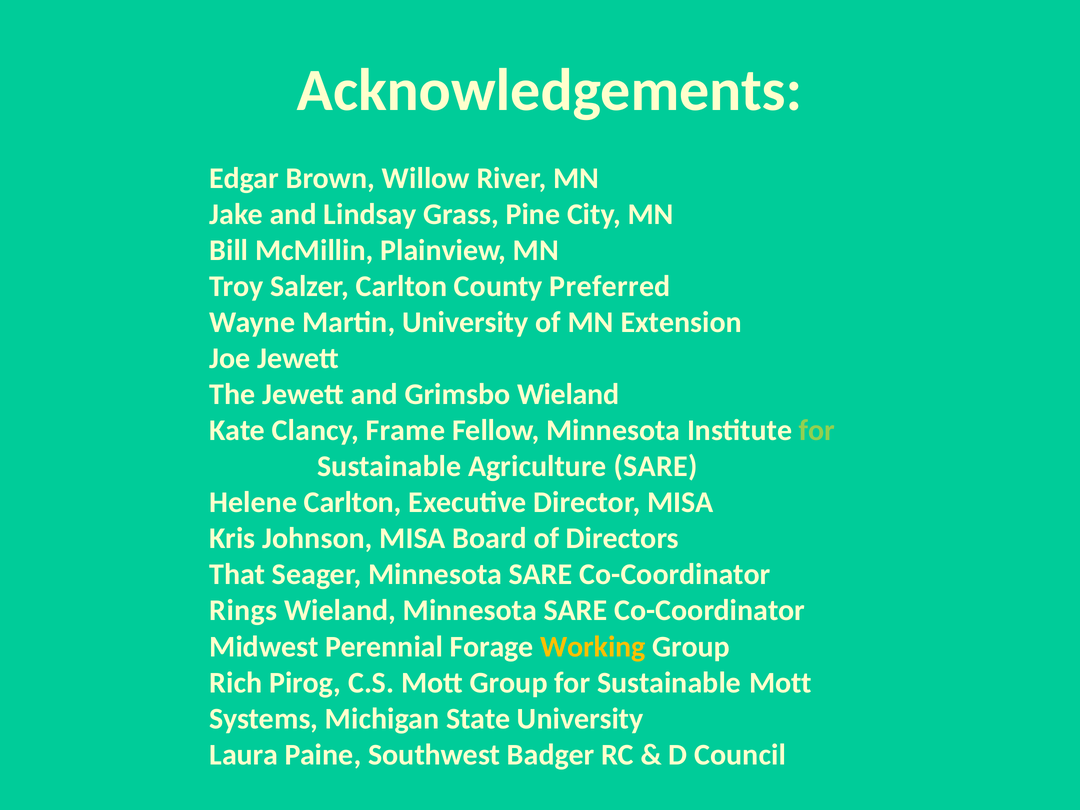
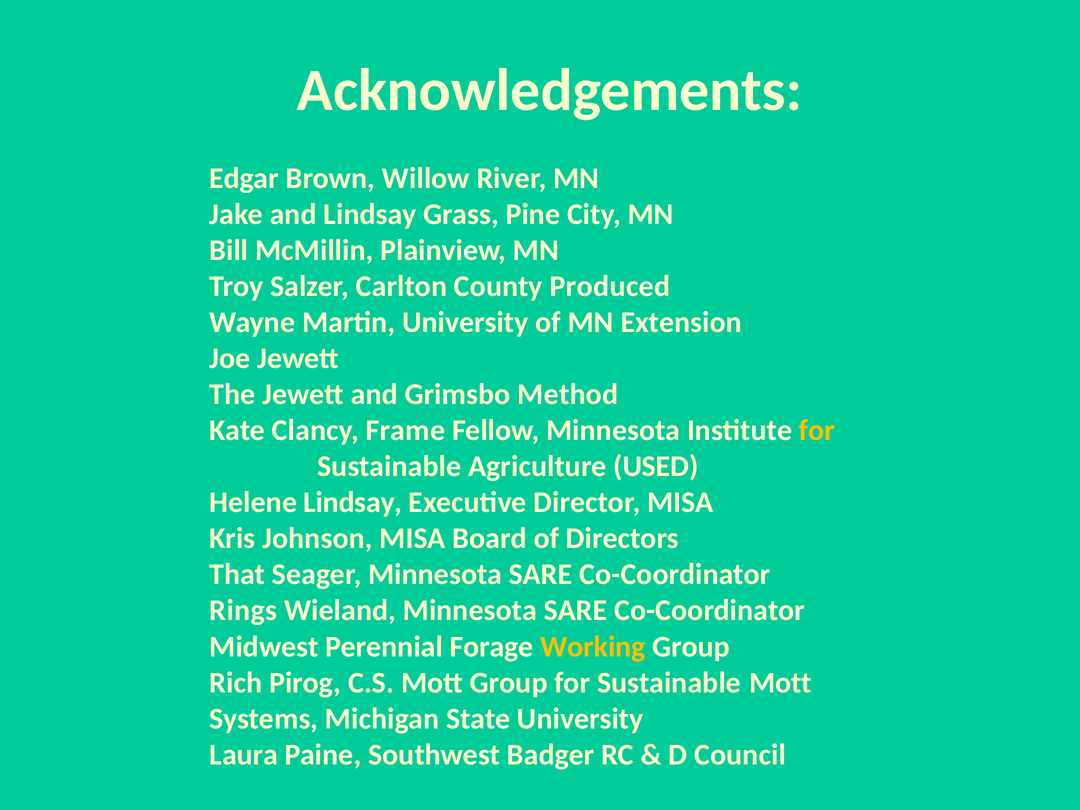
Preferred: Preferred -> Produced (610, 286)
Grimsbo Wieland: Wieland -> Method (568, 394)
for colour: light green -> yellow (817, 431)
Agriculture SARE: SARE -> USED (656, 467)
Helene Carlton: Carlton -> Lindsay (353, 503)
